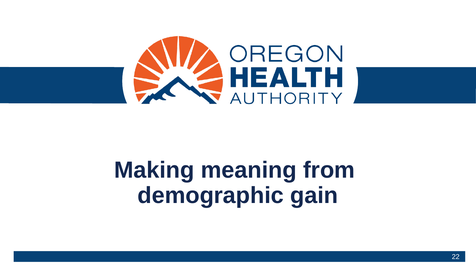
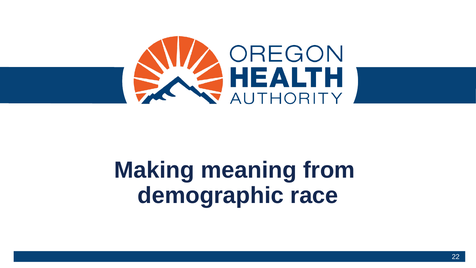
gain: gain -> race (314, 195)
